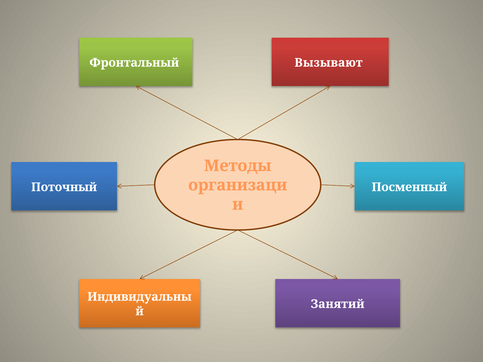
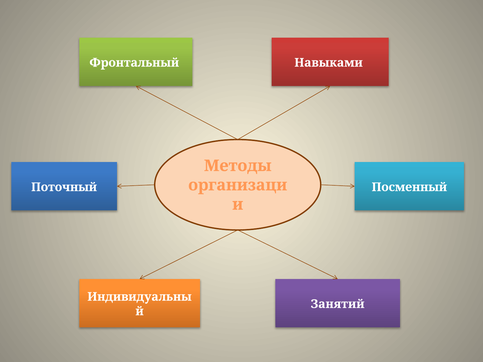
Вызывают: Вызывают -> Навыками (329, 63)
